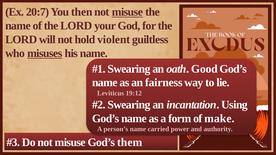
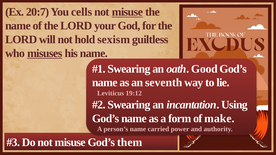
then: then -> cells (82, 12)
violent: violent -> sexism (114, 40)
fairness: fairness -> seventh (164, 83)
